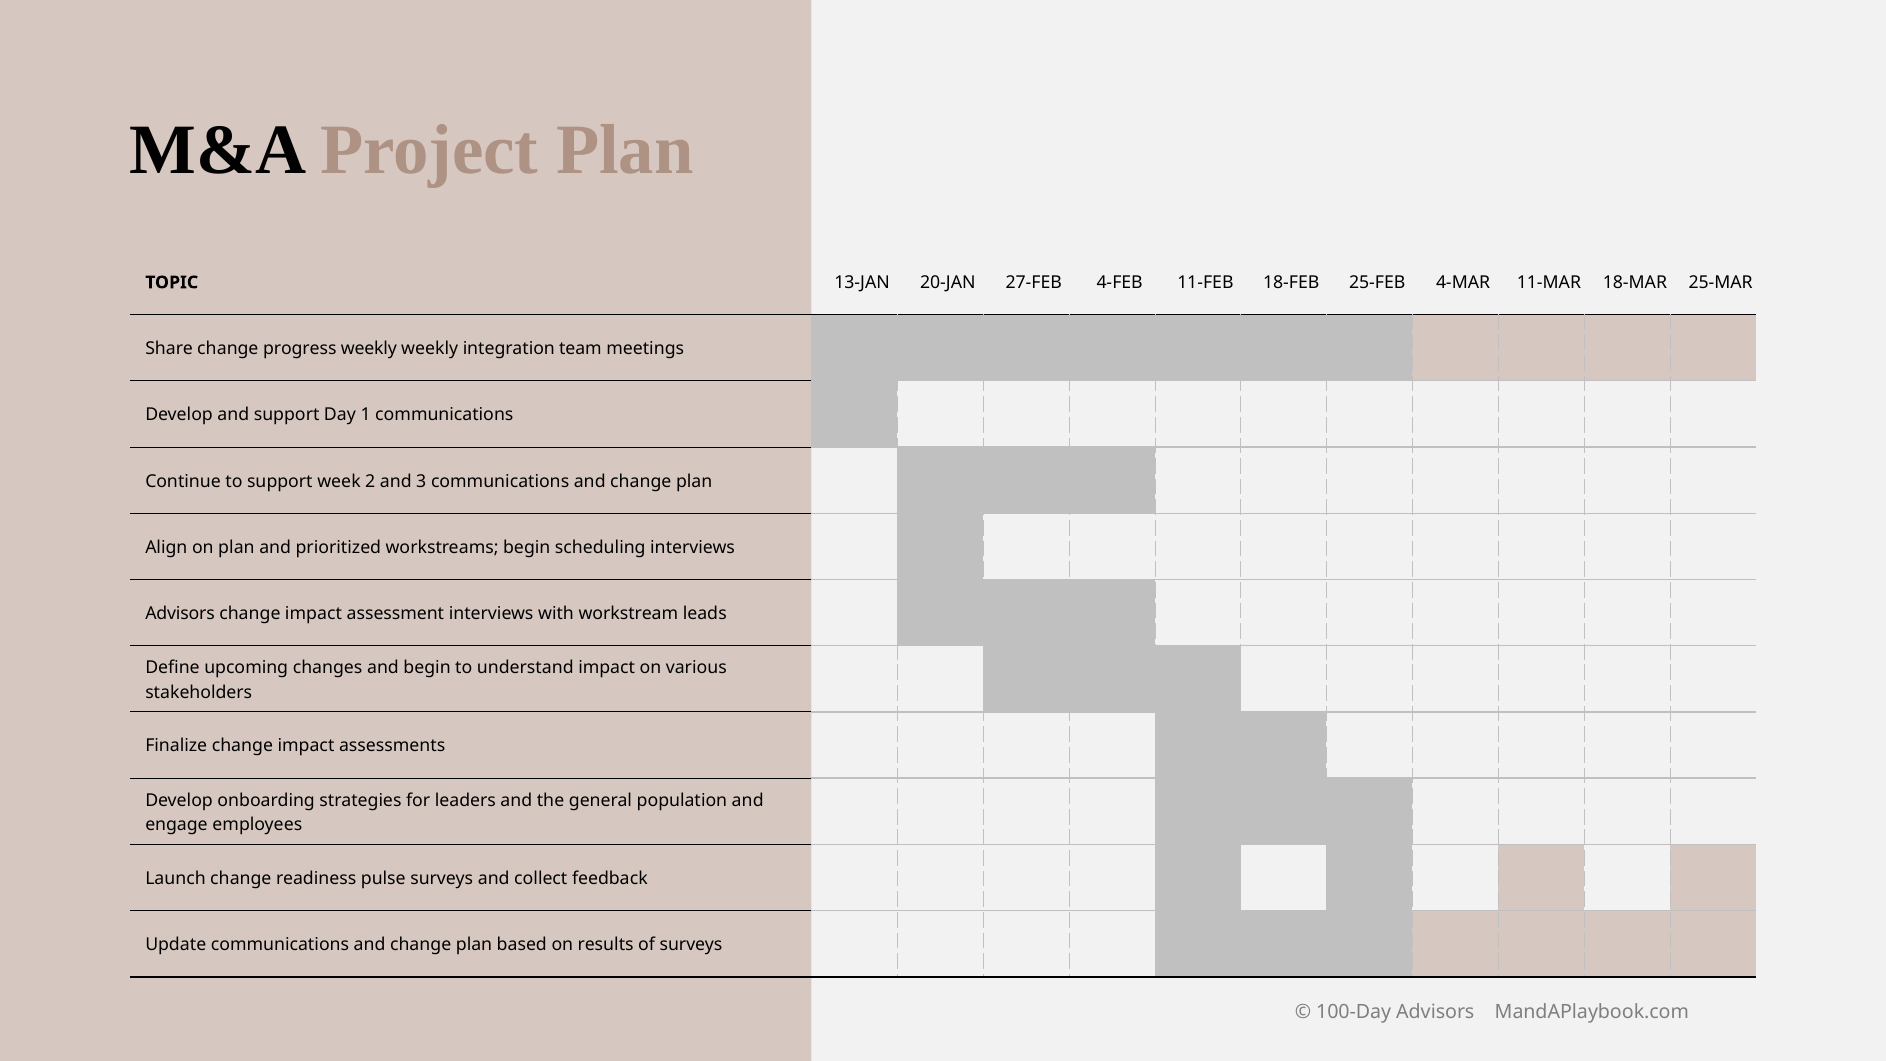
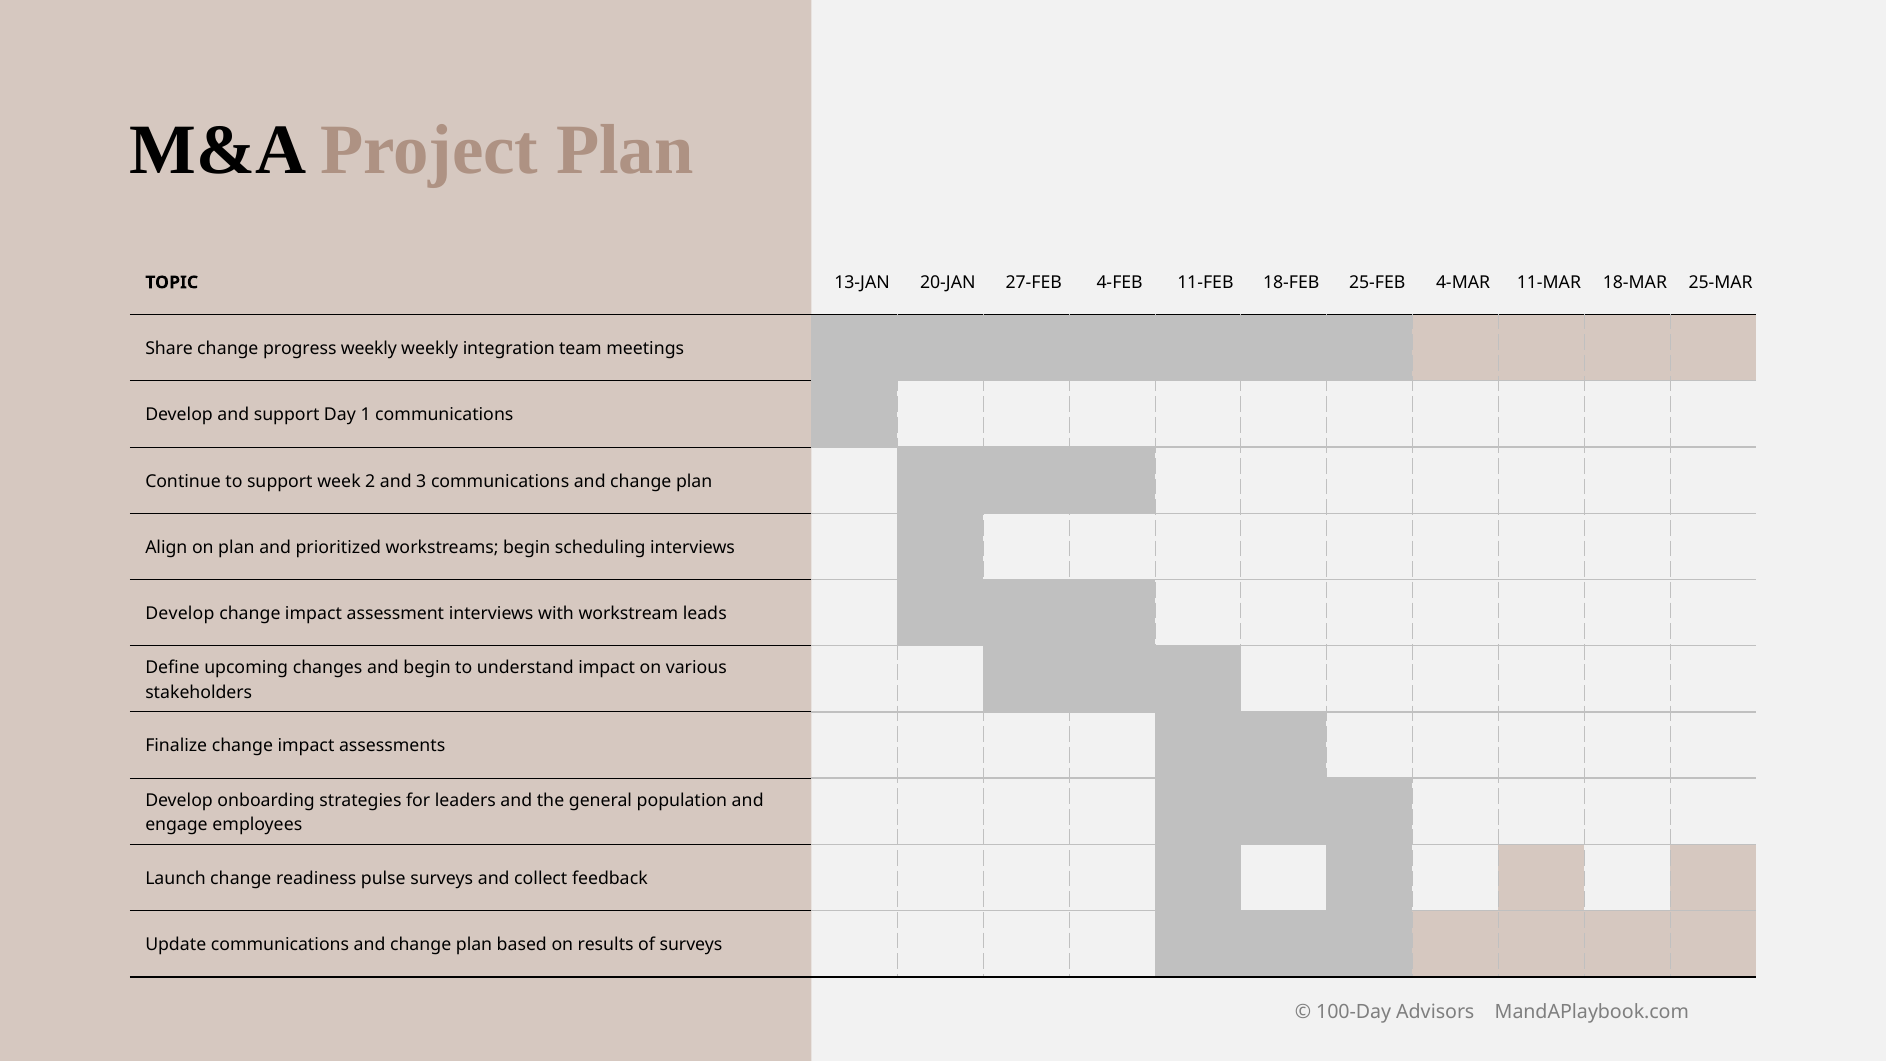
Advisors: Advisors -> Develop (180, 613)
